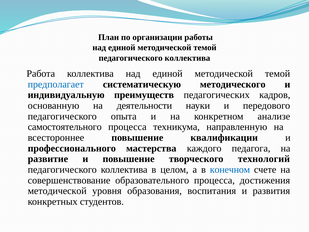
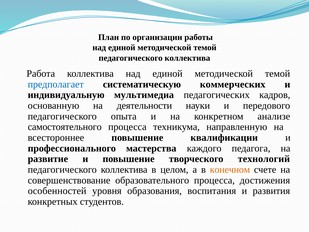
методического: методического -> коммерческих (233, 84)
преимуществ: преимуществ -> мультимедиа (144, 95)
конечном colour: blue -> orange (230, 169)
методической: методической -> особенностей (57, 191)
